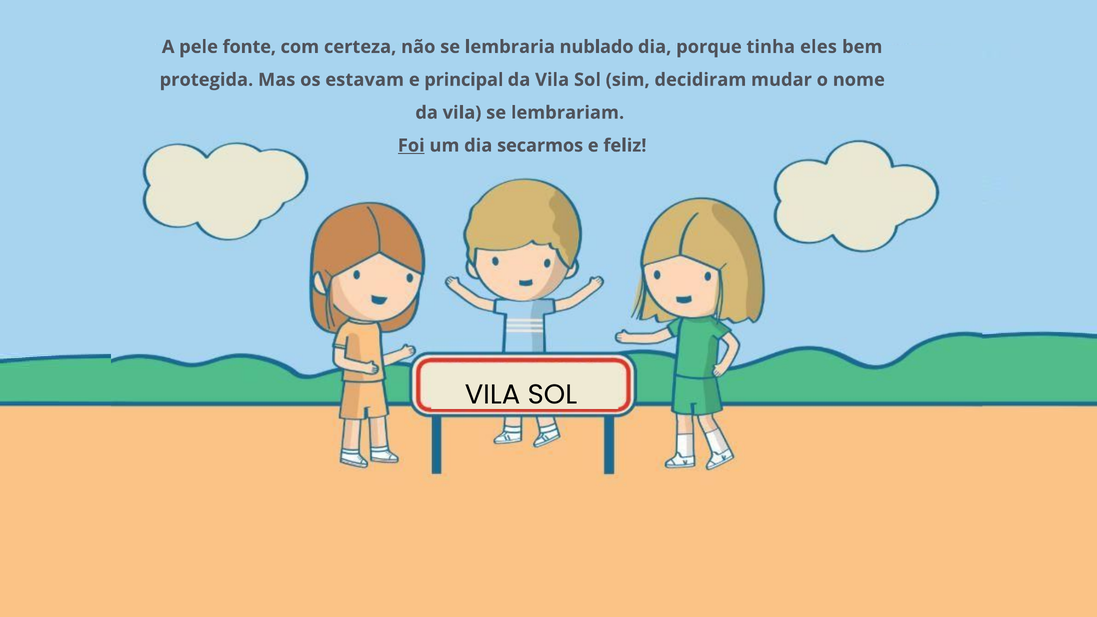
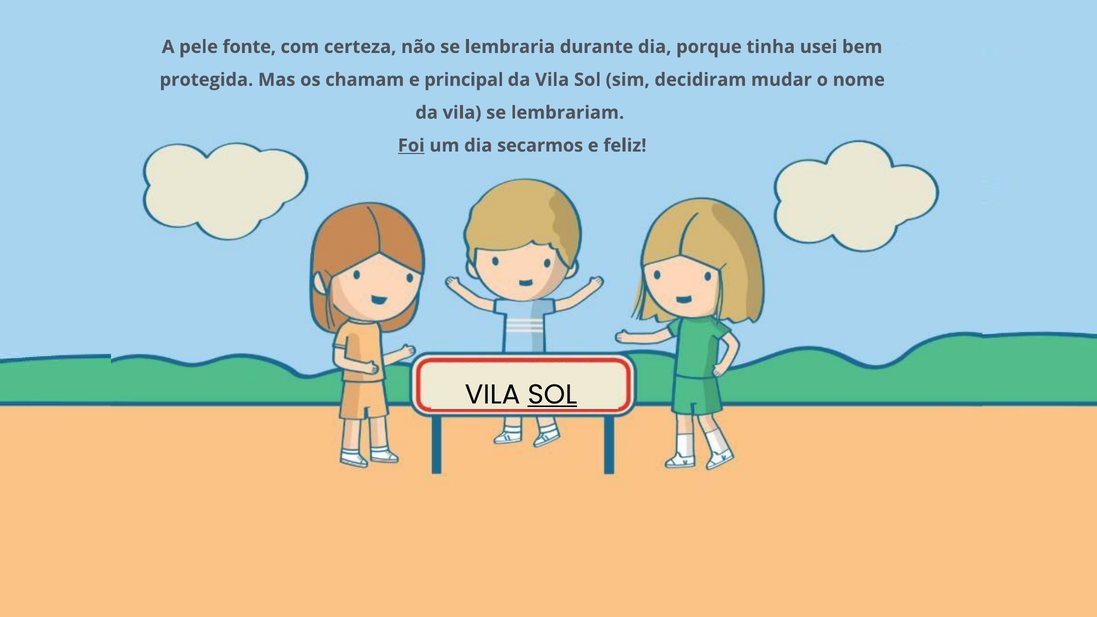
nublado: nublado -> durante (597, 47)
eles: eles -> usei (819, 47)
estavam: estavam -> chamam (365, 80)
SOL underline: none -> present (552, 395)
